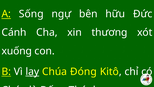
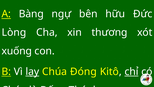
Sống: Sống -> Bàng (31, 14)
Cánh: Cánh -> Lòng (14, 32)
chỉ underline: none -> present (131, 71)
